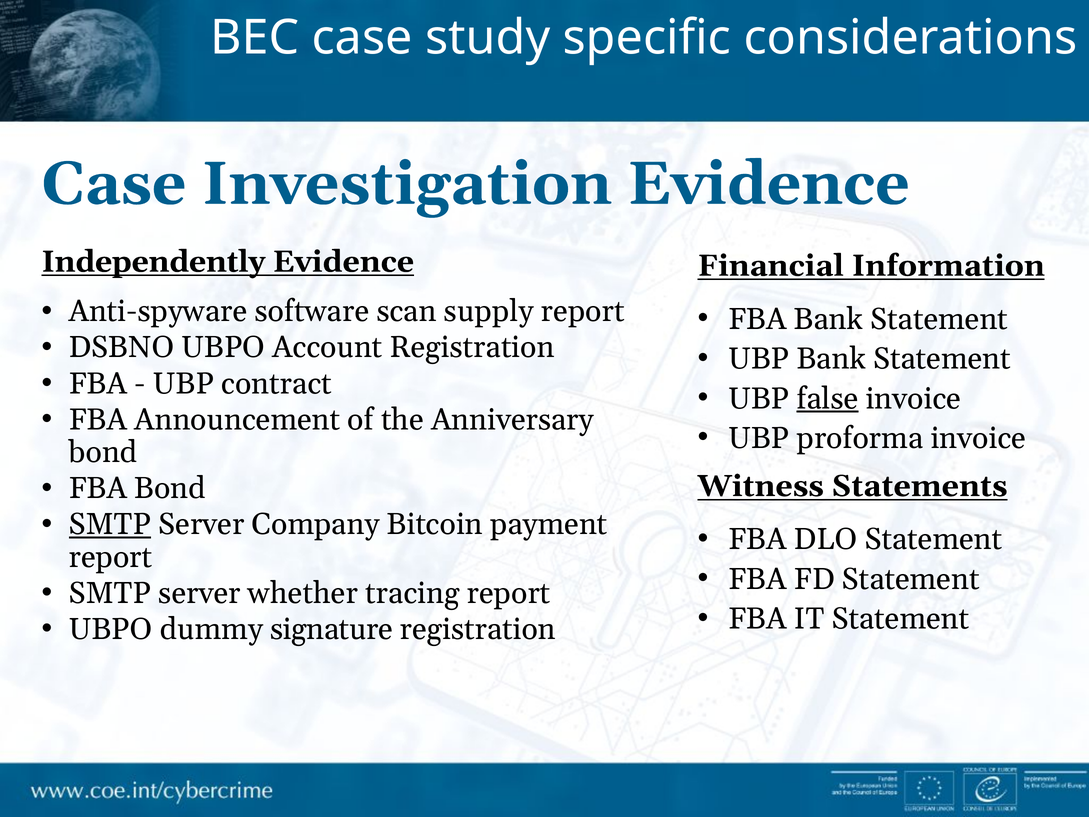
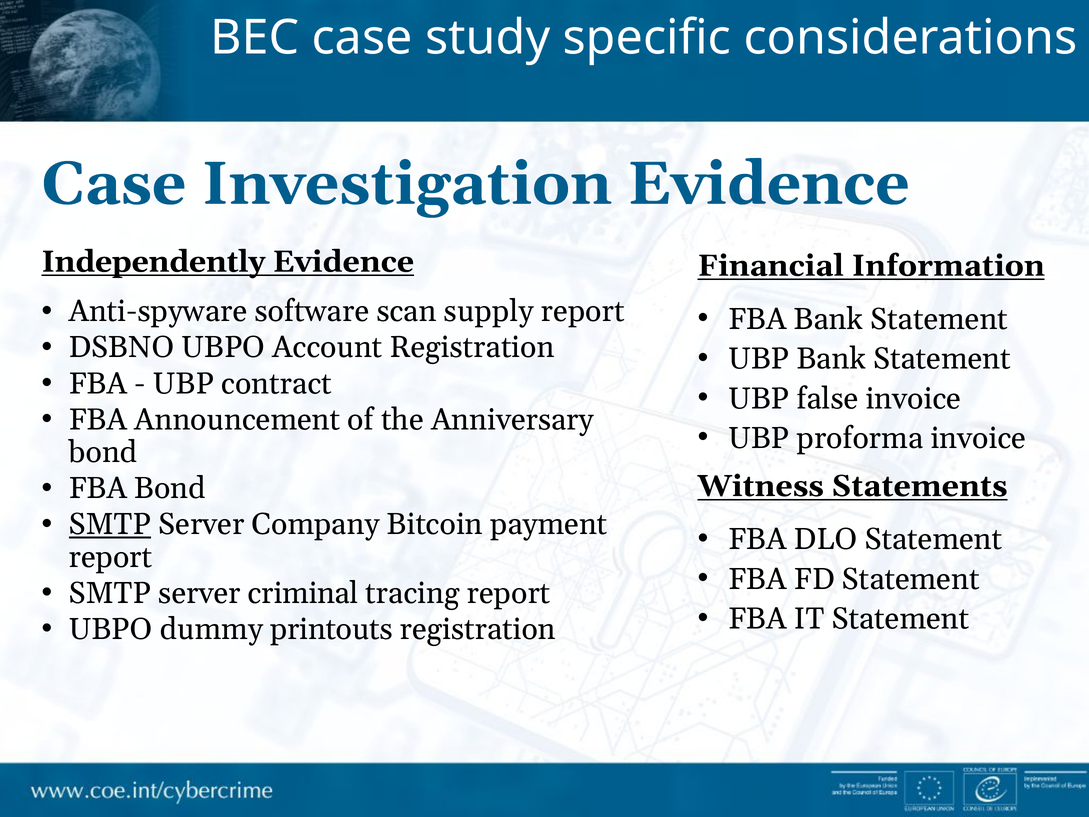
false underline: present -> none (827, 398)
whether: whether -> criminal (303, 593)
signature: signature -> printouts (331, 629)
